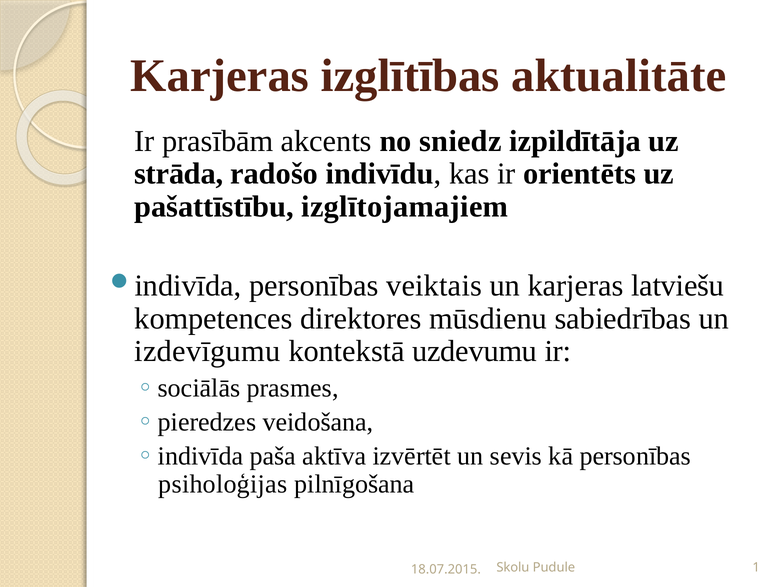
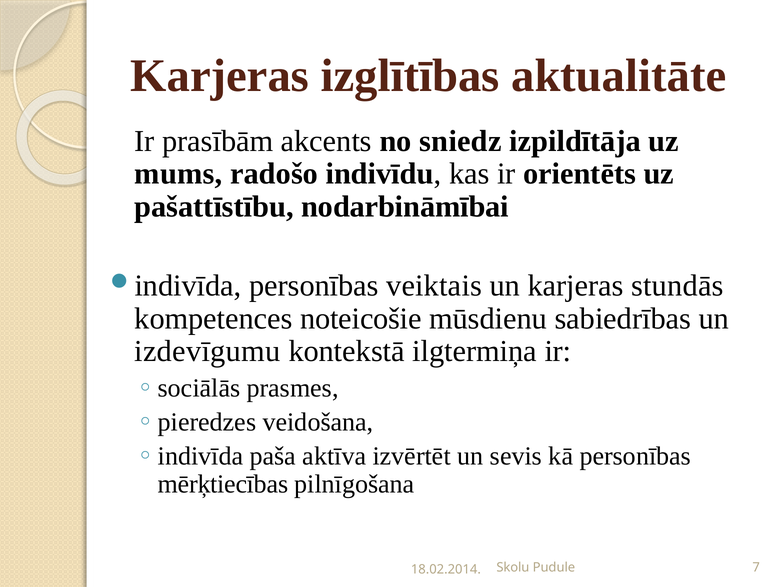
strāda: strāda -> mums (178, 174)
izglītojamajiem: izglītojamajiem -> nodarbināmībai (405, 207)
latviešu: latviešu -> stundās (677, 285)
direktores: direktores -> noteicošie (361, 318)
uzdevumu: uzdevumu -> ilgtermiņa (475, 351)
psiholoģijas: psiholoģijas -> mērķtiecības (223, 484)
1: 1 -> 7 (756, 567)
18.07.2015: 18.07.2015 -> 18.02.2014 (446, 569)
